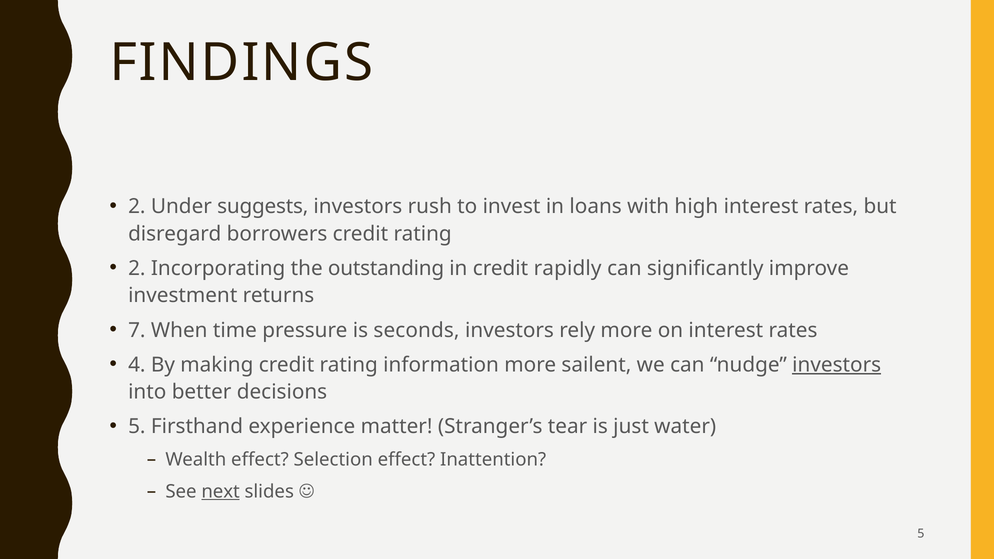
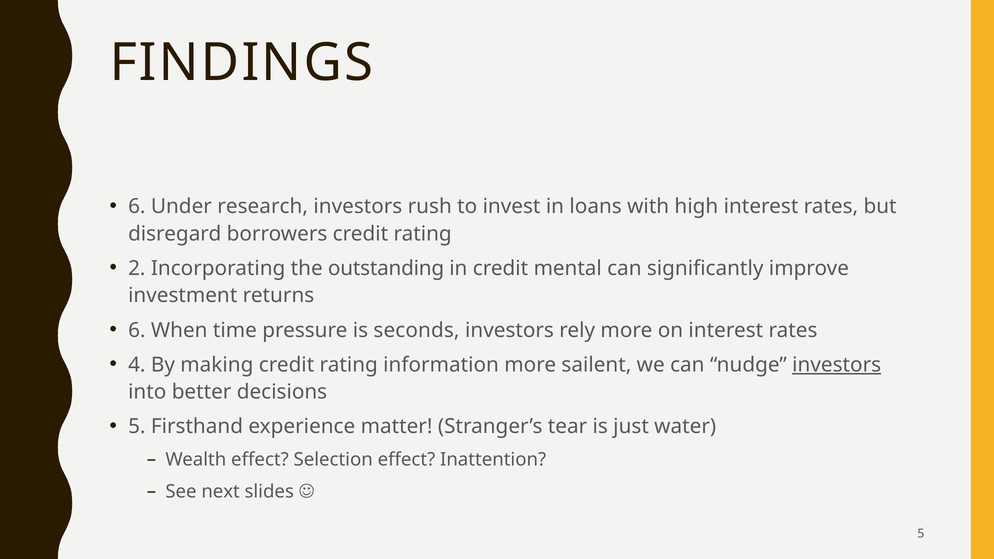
2: 2 -> 6 (137, 206)
suggests: suggests -> research (263, 206)
rapidly: rapidly -> mental (568, 268)
7: 7 -> 6 (137, 330)
next underline: present -> none (221, 492)
